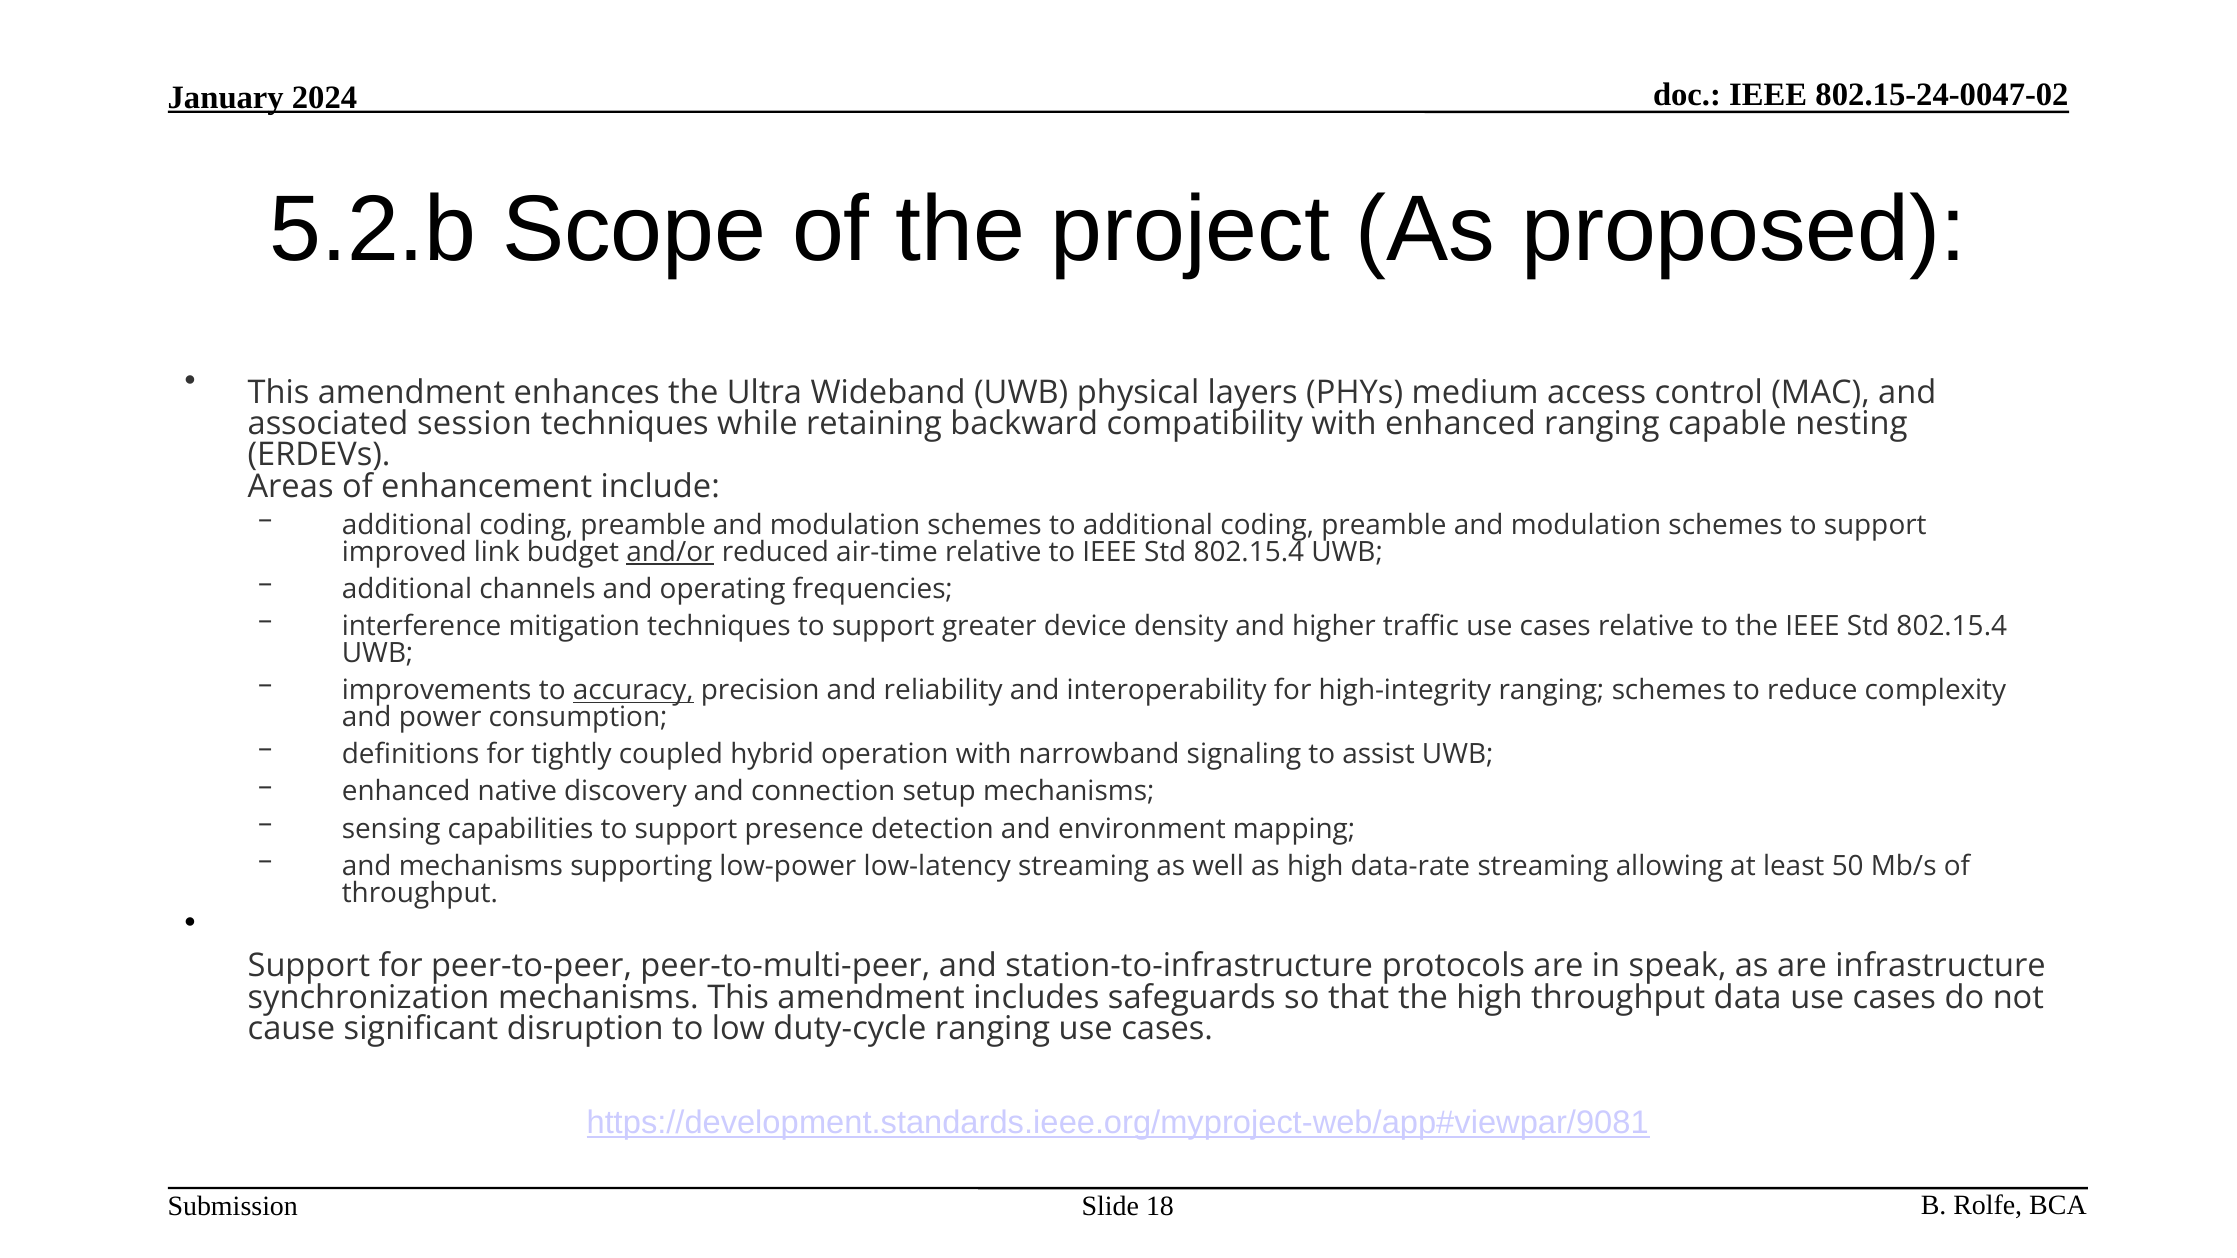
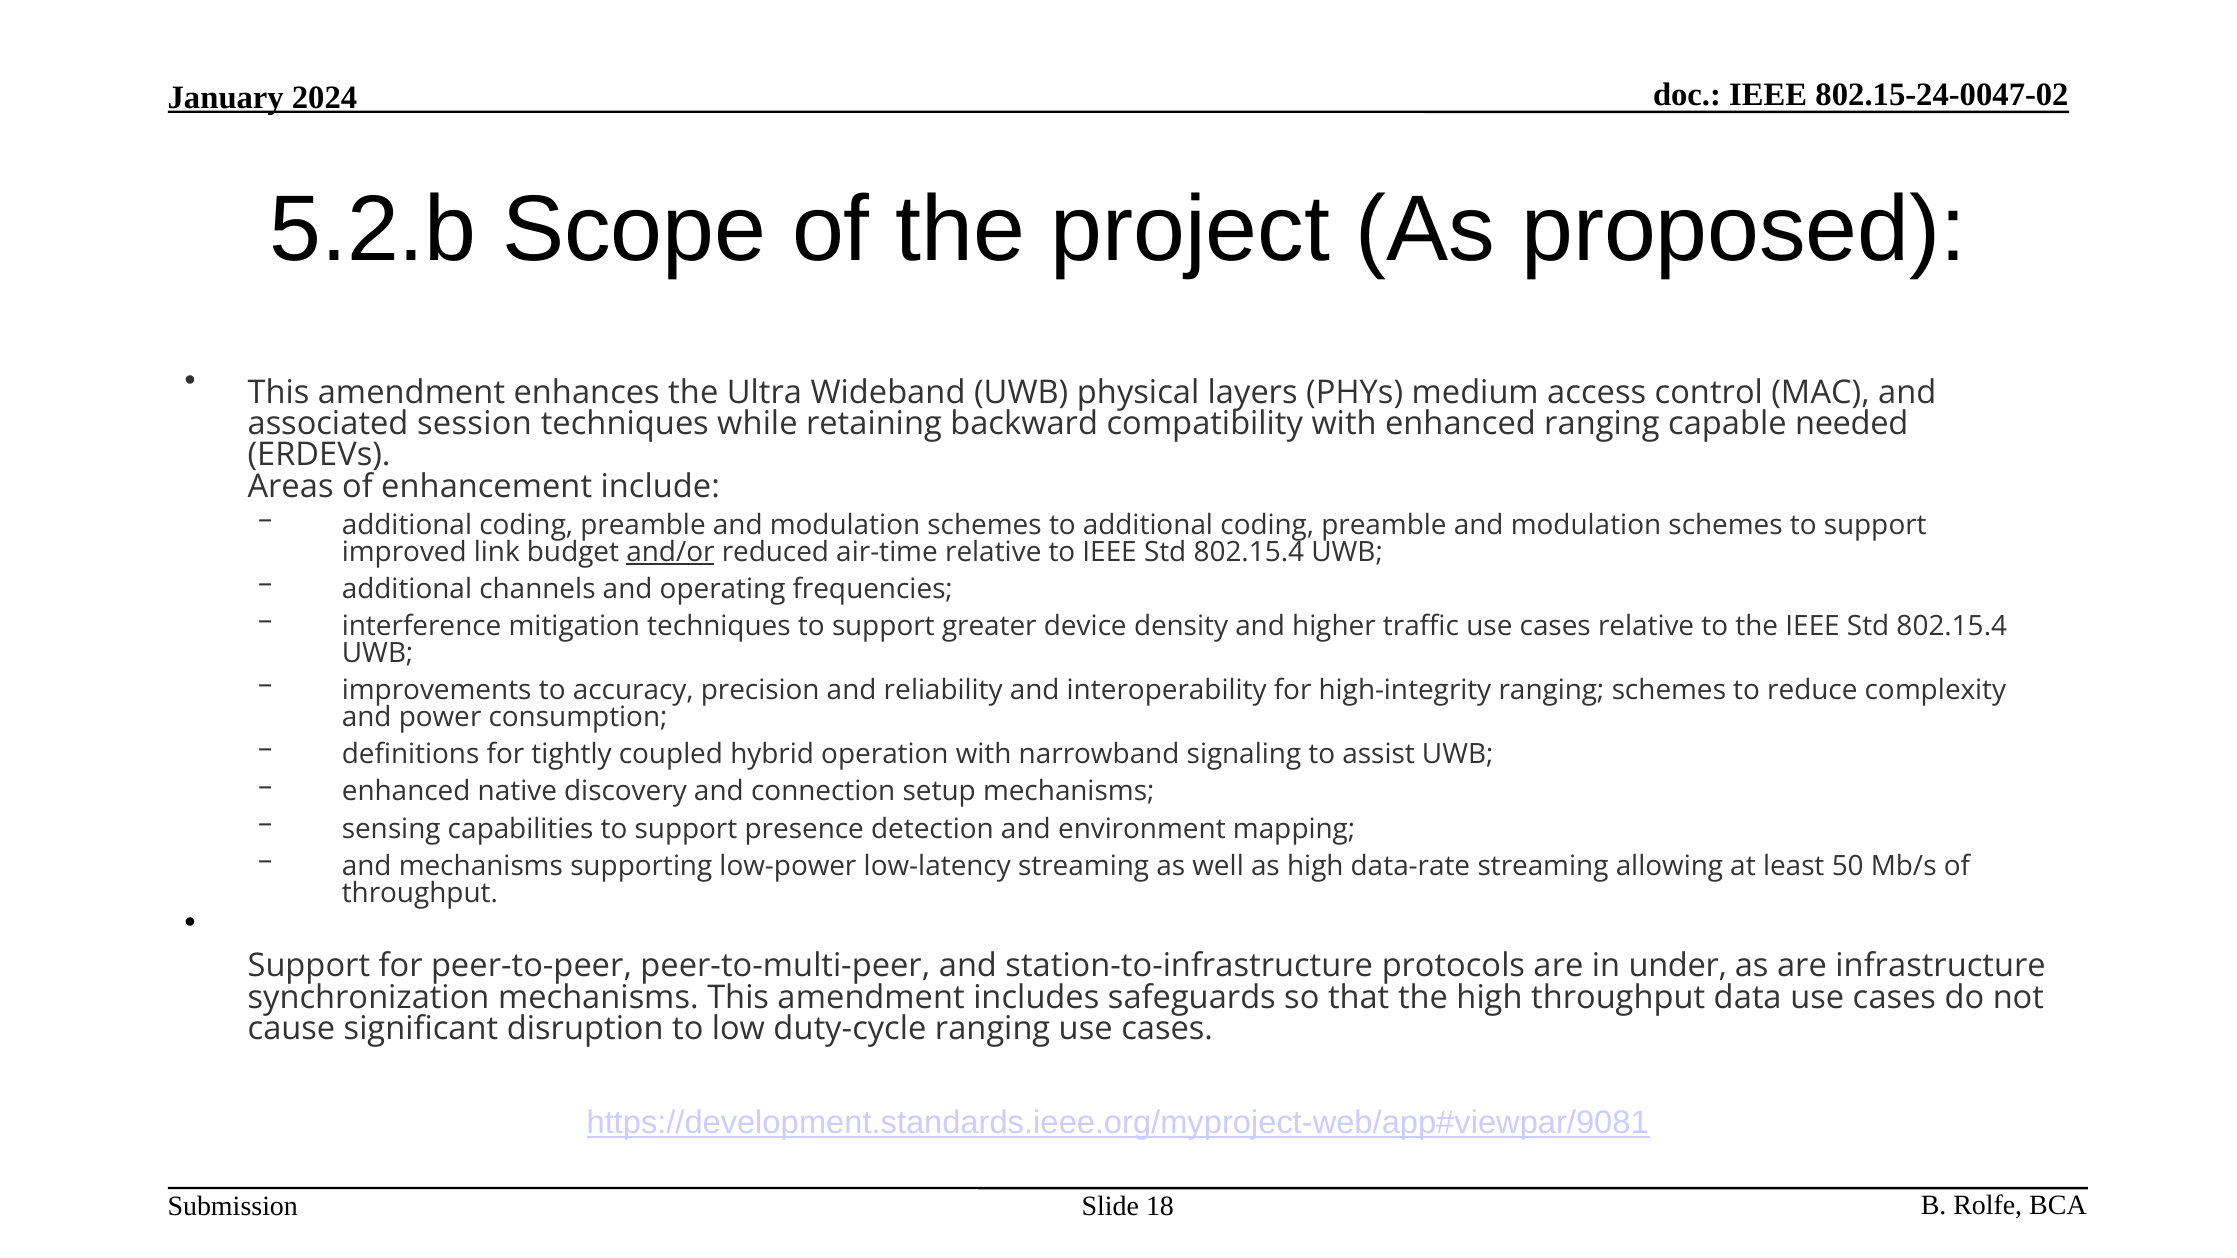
nesting: nesting -> needed (1852, 424)
accuracy underline: present -> none (633, 691)
speak: speak -> under (1678, 966)
